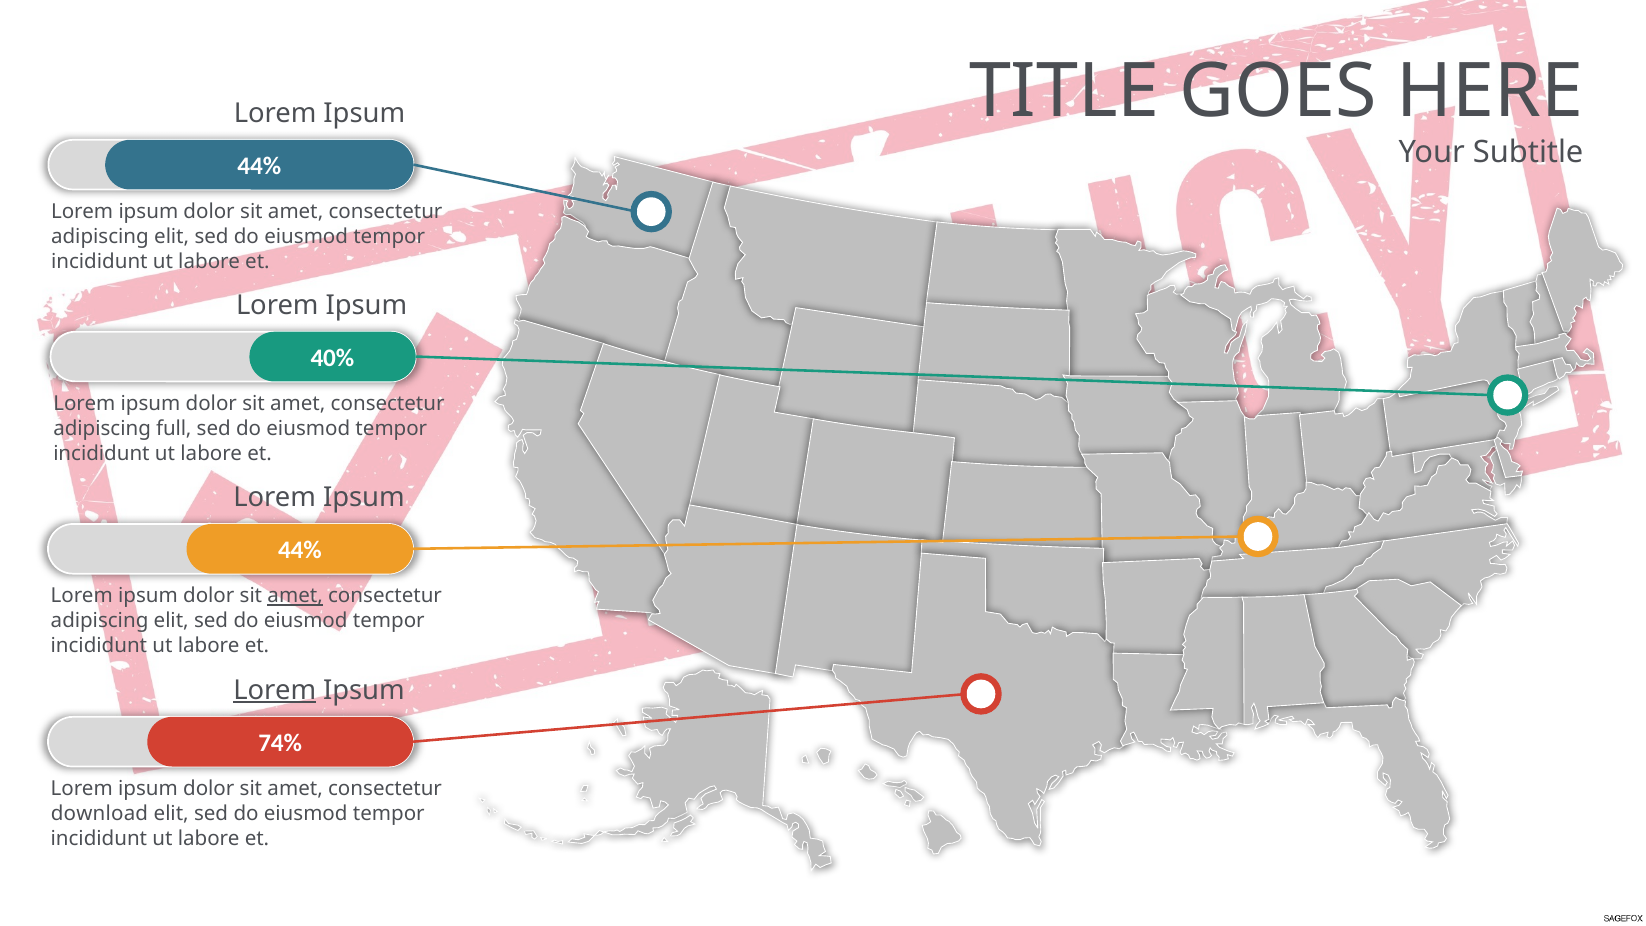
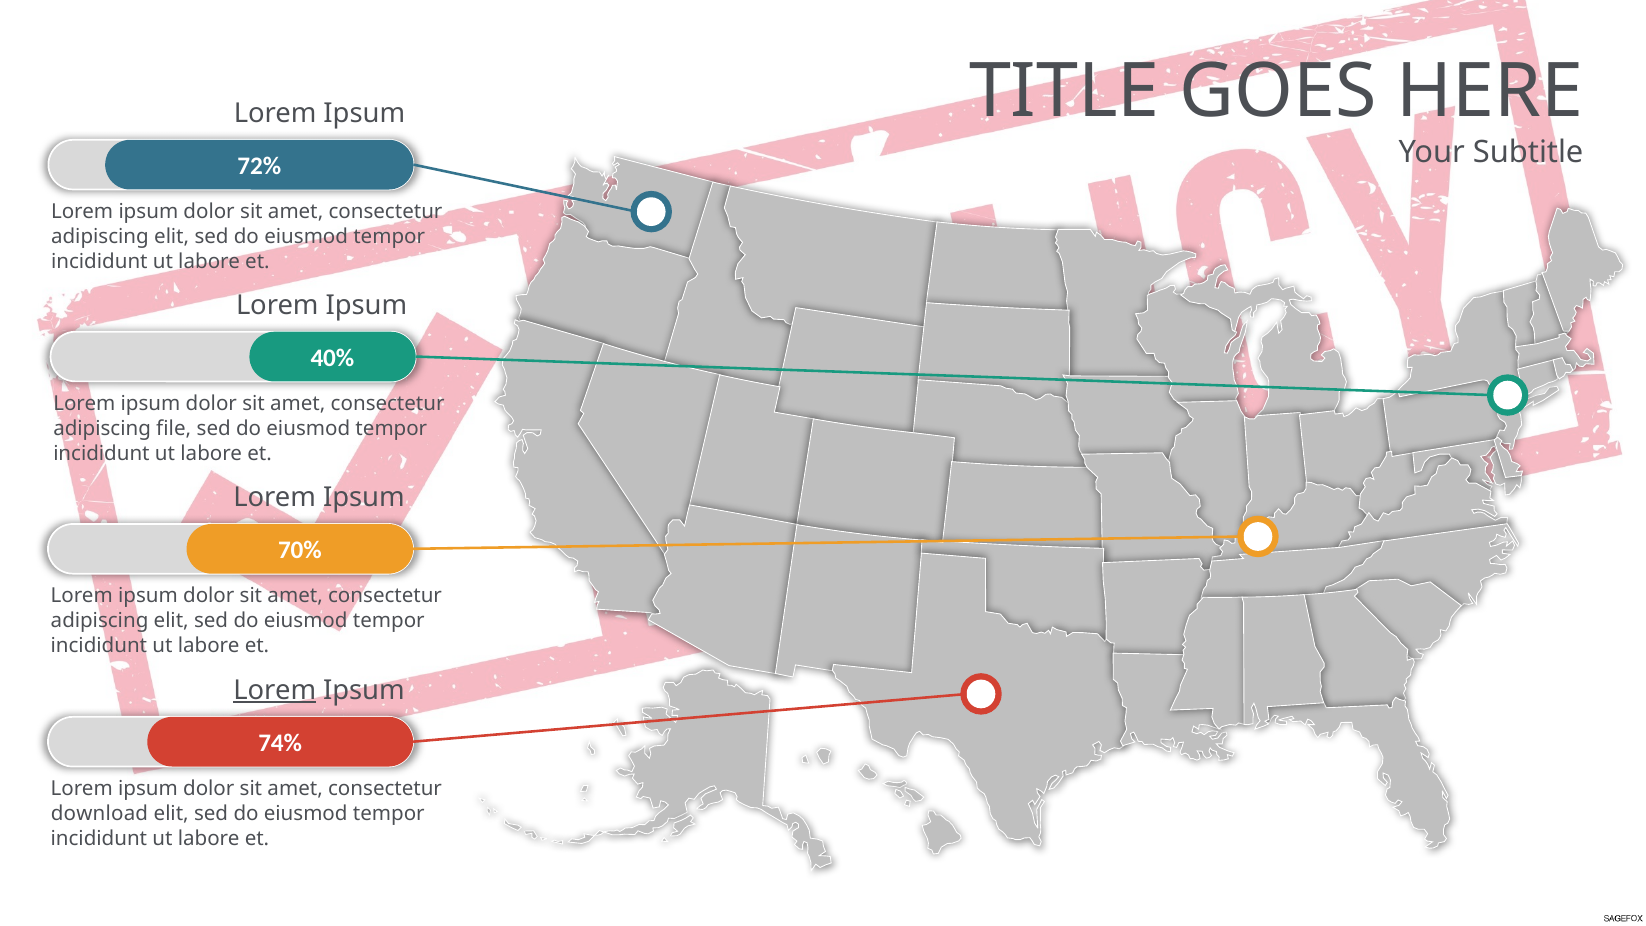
44%: 44% -> 72% (259, 166)
full: full -> file (174, 429)
44%: 44% -> 70% (300, 550)
amet underline: present -> none (295, 596)
